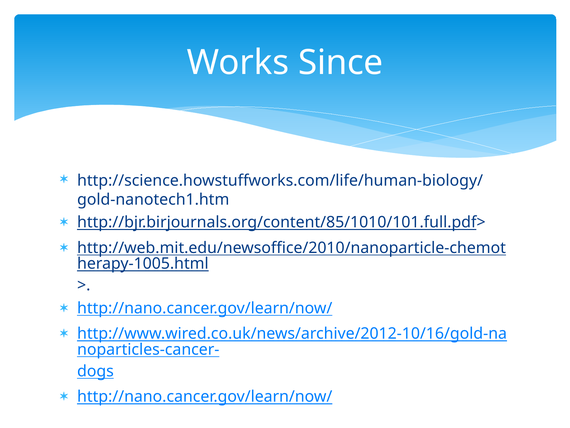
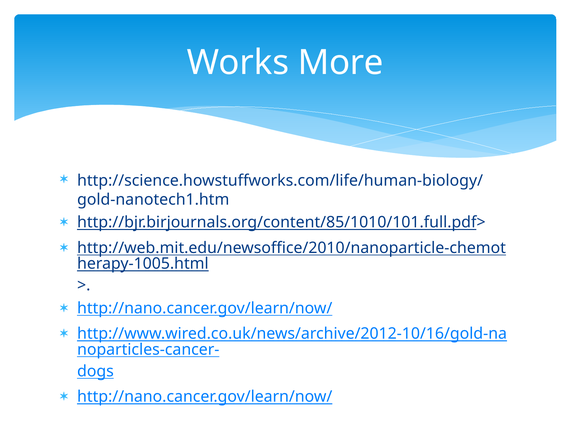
Since: Since -> More (341, 63)
